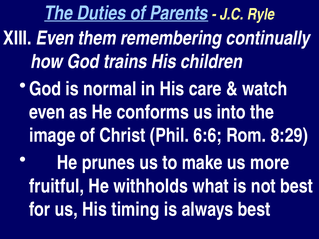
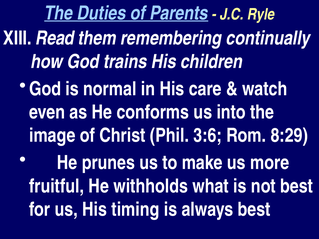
XIII Even: Even -> Read (55, 38)
6:6: 6:6 -> 3:6 (208, 136)
